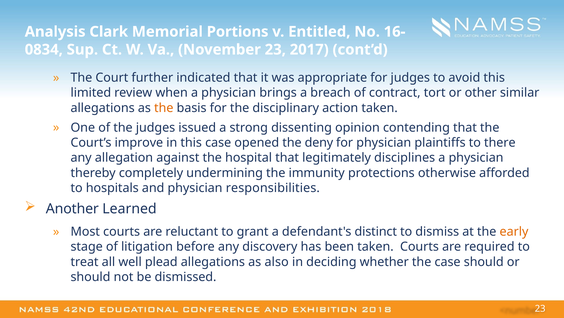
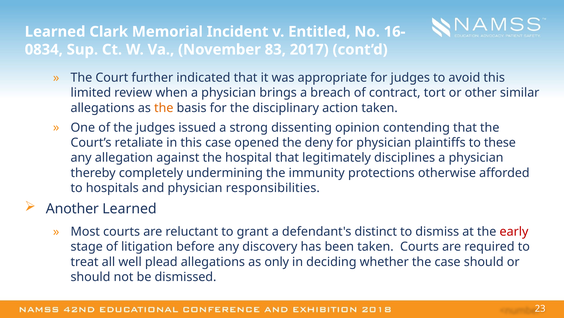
Analysis: Analysis -> Learned (55, 32)
Portions: Portions -> Incident (238, 32)
November 23: 23 -> 83 (275, 49)
improve: improve -> retaliate (139, 142)
there: there -> these (500, 142)
early colour: orange -> red (514, 231)
also: also -> only (277, 261)
